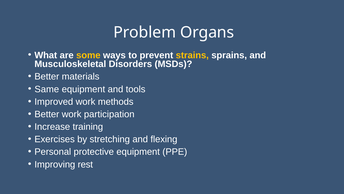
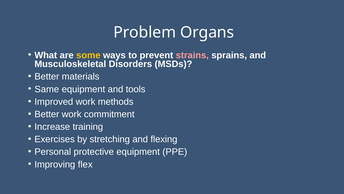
strains colour: yellow -> pink (192, 55)
participation: participation -> commitment (109, 114)
rest: rest -> flex (85, 164)
